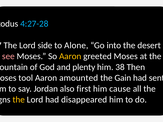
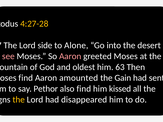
4:27-28 colour: light blue -> yellow (34, 24)
Aaron colour: yellow -> pink (70, 56)
plenty: plenty -> oldest (84, 67)
38: 38 -> 63 (120, 67)
tool: tool -> find (26, 78)
Jordan: Jordan -> Pethor (46, 89)
also first: first -> find (84, 89)
cause: cause -> kissed (120, 89)
